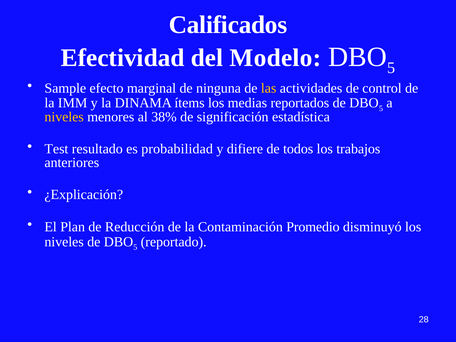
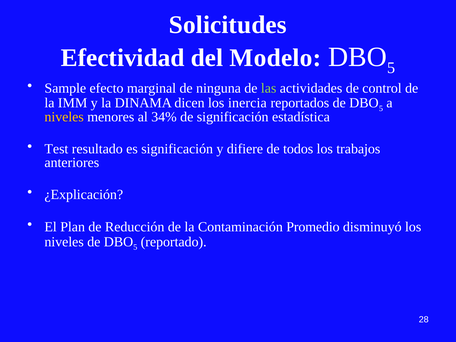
Calificados: Calificados -> Solicitudes (228, 25)
las colour: yellow -> light green (269, 88)
ítems: ítems -> dicen (190, 103)
medias: medias -> inercia (247, 103)
38%: 38% -> 34% (164, 117)
es probabilidad: probabilidad -> significación (177, 149)
